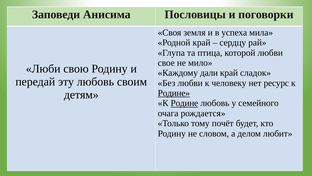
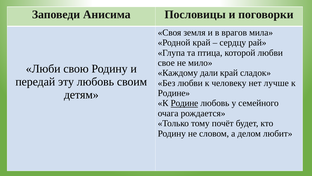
успеха: успеха -> врагов (234, 32)
ресурс: ресурс -> лучше (276, 83)
Родине underline: present -> none (174, 93)
